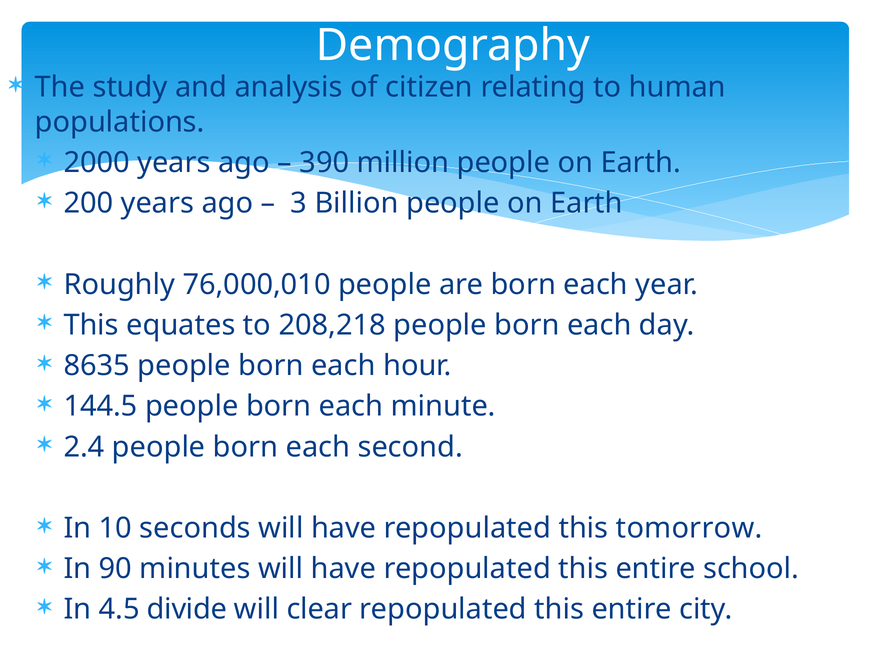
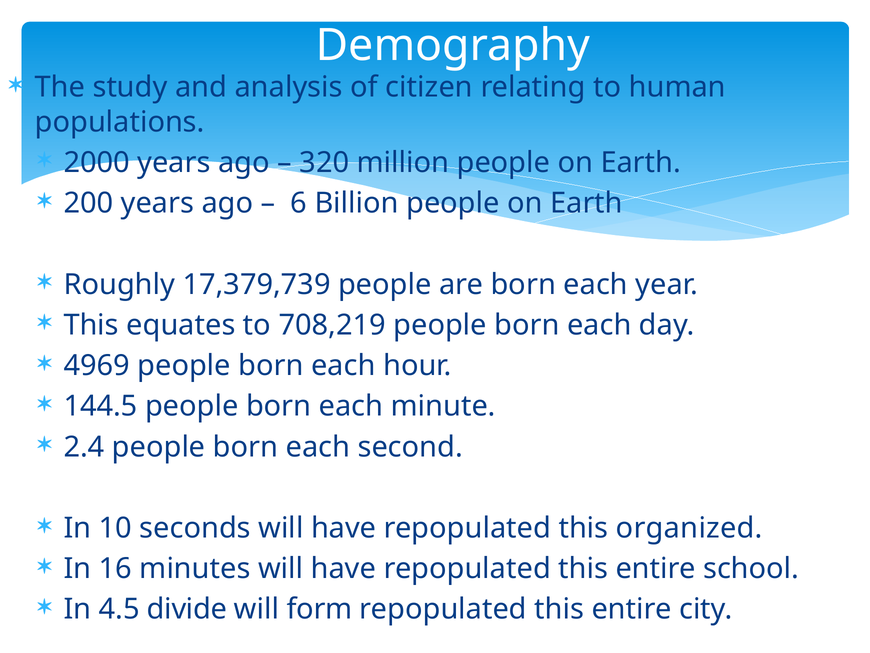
390: 390 -> 320 (324, 162)
3: 3 -> 6 (299, 203)
76,000,010: 76,000,010 -> 17,379,739 (257, 284)
208,218: 208,218 -> 708,219 (332, 325)
8635: 8635 -> 4969 (97, 365)
tomorrow: tomorrow -> organized (689, 528)
90: 90 -> 16 (115, 568)
clear: clear -> form (319, 609)
